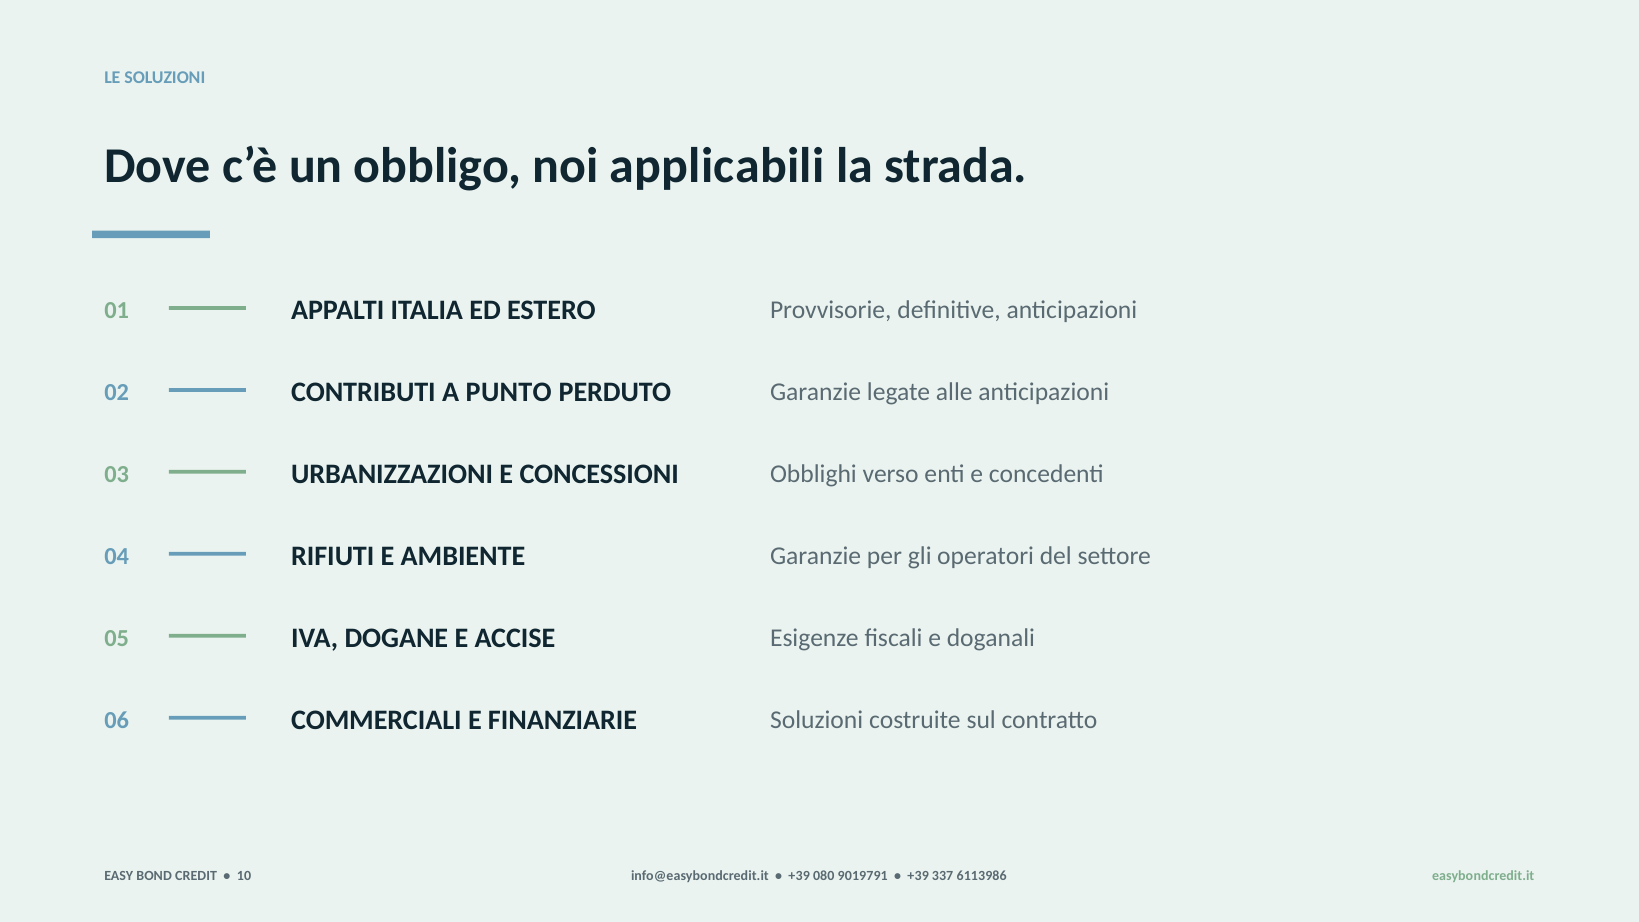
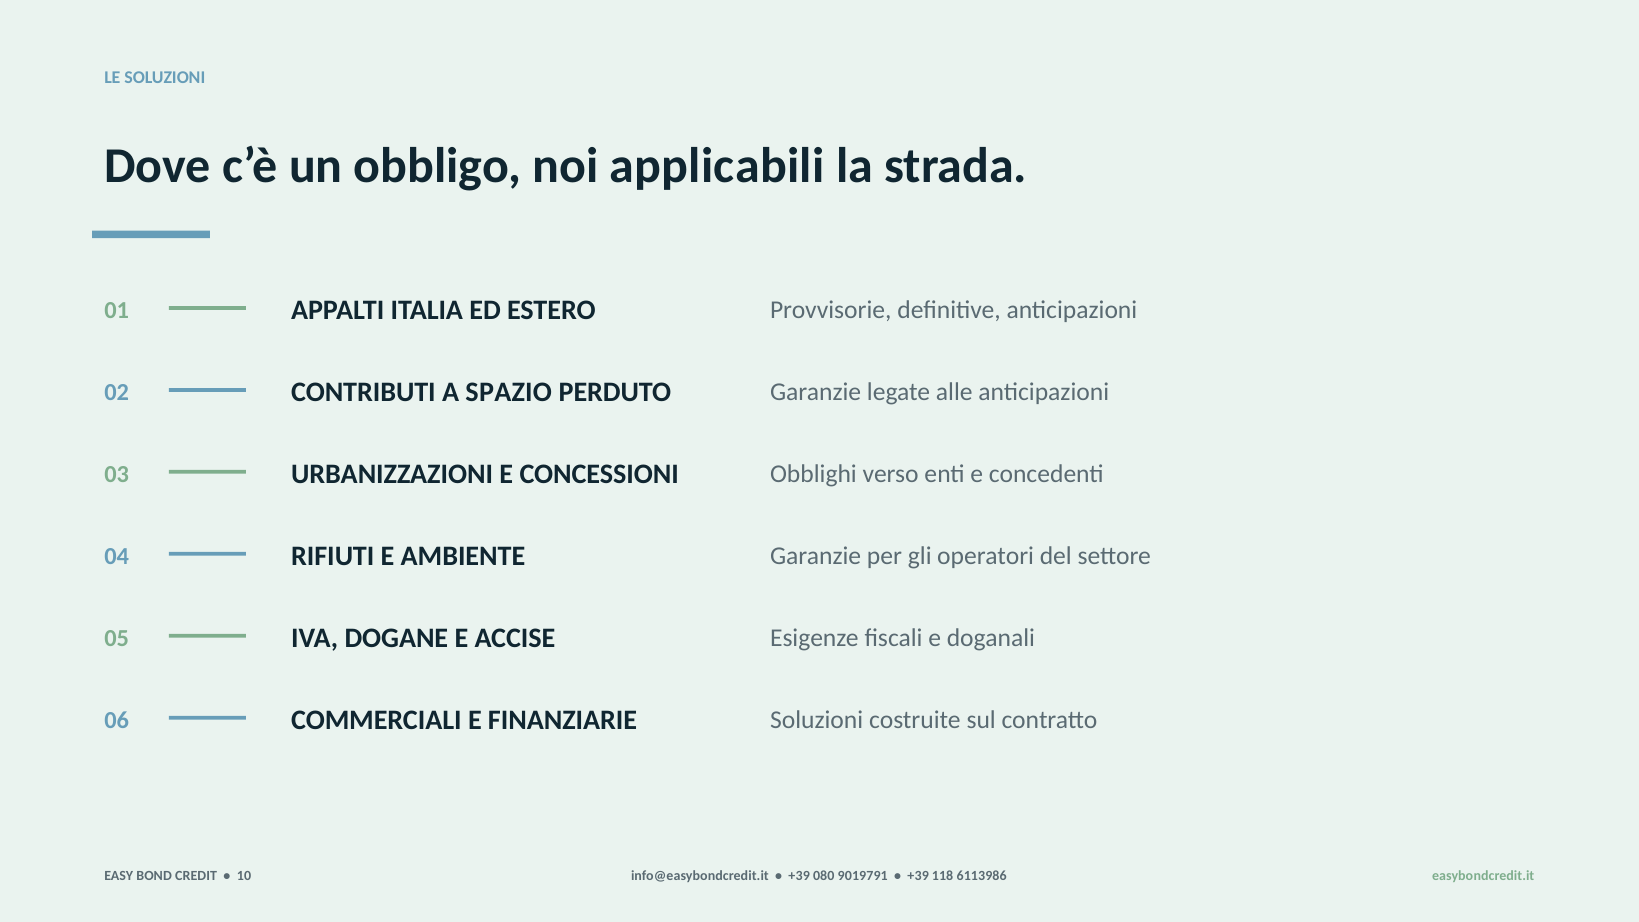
PUNTO: PUNTO -> SPAZIO (509, 392)
337: 337 -> 118 (943, 876)
